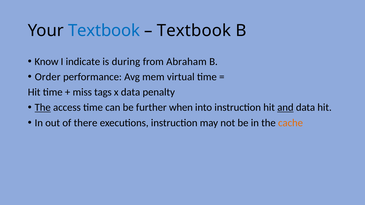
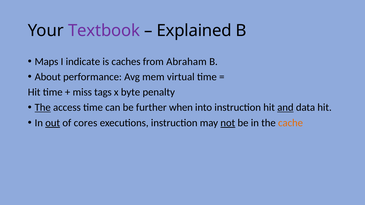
Textbook colour: blue -> purple (104, 31)
Textbook: Textbook -> Explained (194, 31)
Know: Know -> Maps (47, 62)
during: during -> caches (126, 62)
Order: Order -> About (48, 77)
x data: data -> byte (131, 92)
out underline: none -> present (53, 123)
there: there -> cores (86, 123)
not underline: none -> present (228, 123)
